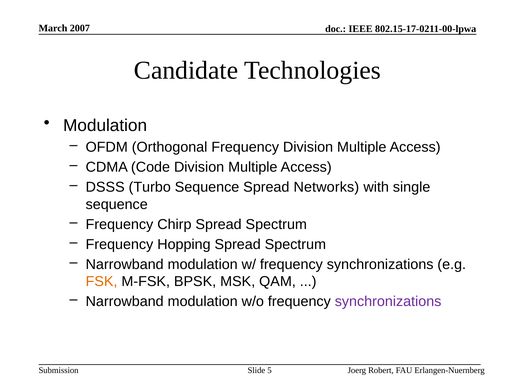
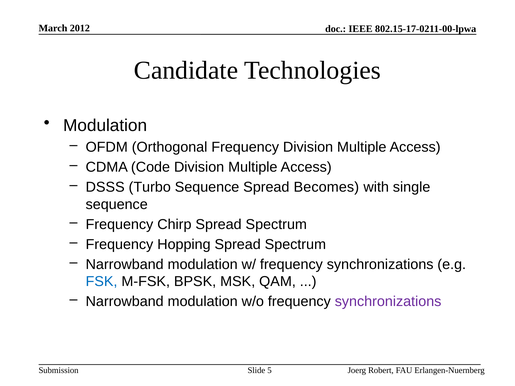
2007: 2007 -> 2012 (80, 28)
Networks: Networks -> Becomes (326, 187)
FSK colour: orange -> blue (102, 282)
